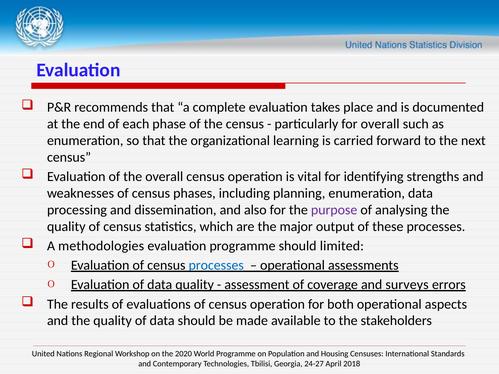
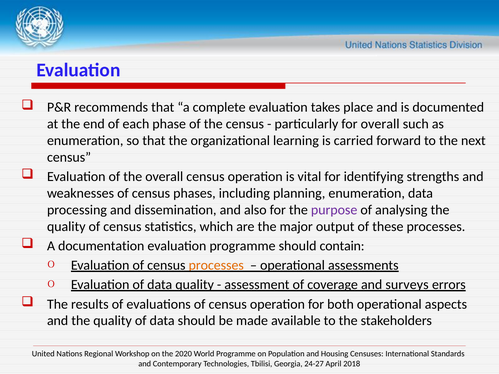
methodologies: methodologies -> documentation (101, 246)
limited: limited -> contain (342, 246)
processes colour: blue -> orange (216, 265)
